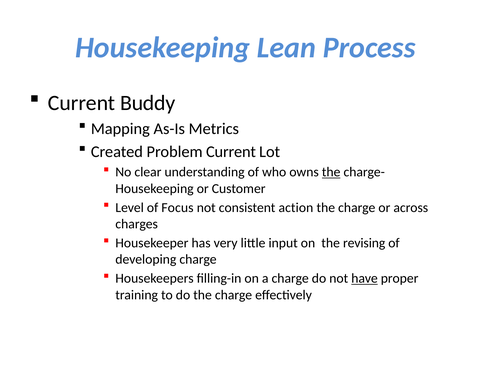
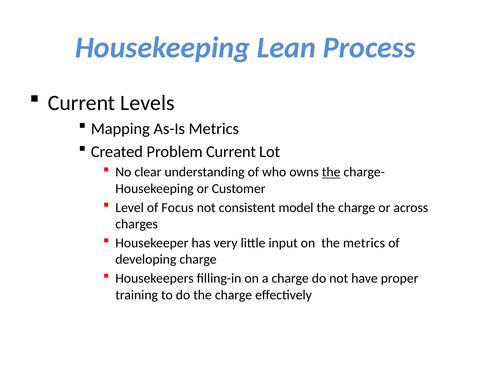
Buddy: Buddy -> Levels (148, 103)
action: action -> model (296, 208)
the revising: revising -> metrics (364, 243)
have underline: present -> none (365, 279)
